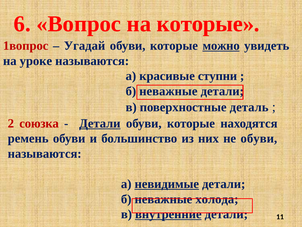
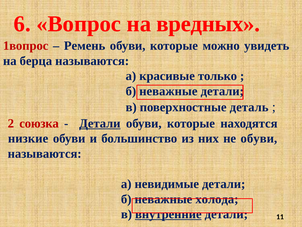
на которые: которые -> вредных (208, 24)
Угадай: Угадай -> Ремень (85, 46)
можно underline: present -> none (221, 46)
уроке: уроке -> берца (36, 61)
ступни: ступни -> только (217, 76)
ремень: ремень -> низкие (28, 138)
невидимые underline: present -> none (167, 184)
